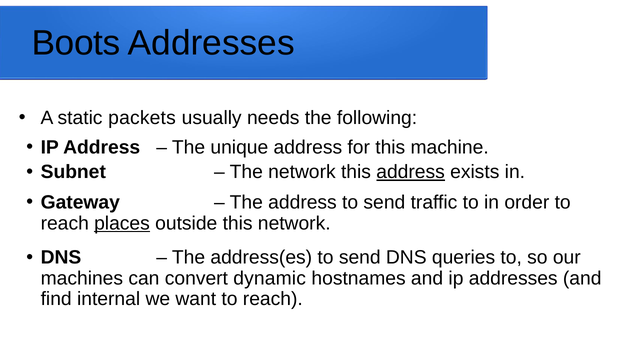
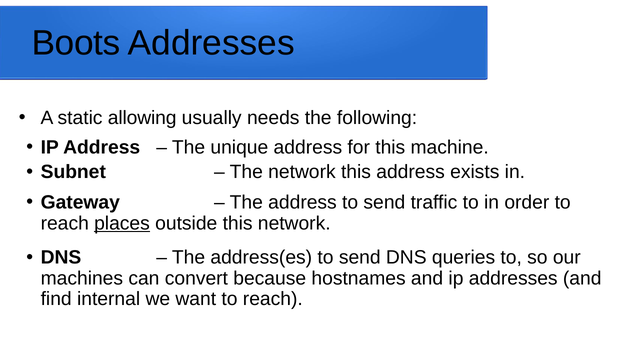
packets: packets -> allowing (142, 118)
address underline: present -> none (411, 172)
dynamic: dynamic -> because (270, 279)
